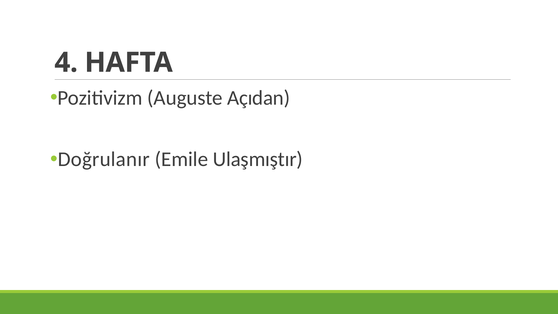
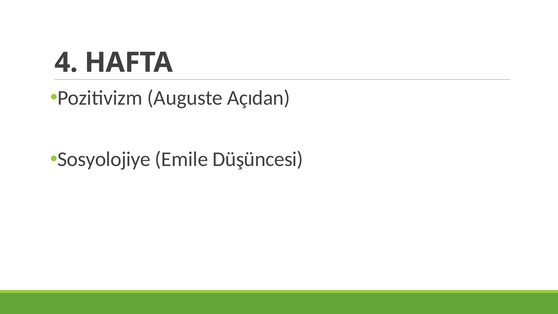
Doğrulanır: Doğrulanır -> Sosyolojiye (104, 159)
Ulaşmıştır: Ulaşmıştır -> Düşüncesi (258, 159)
